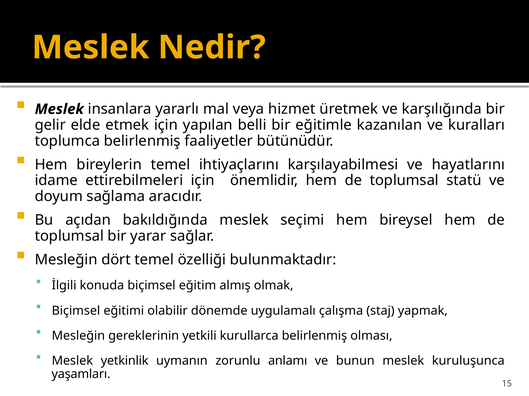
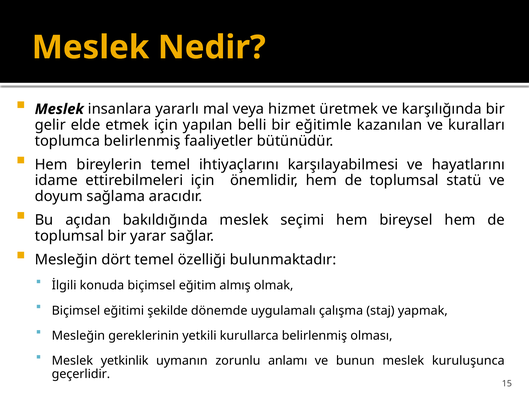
olabilir: olabilir -> şekilde (168, 311)
yaşamları: yaşamları -> geçerlidir (81, 375)
